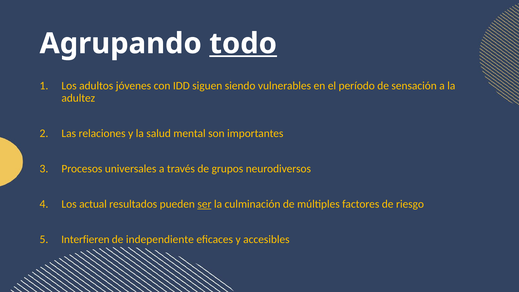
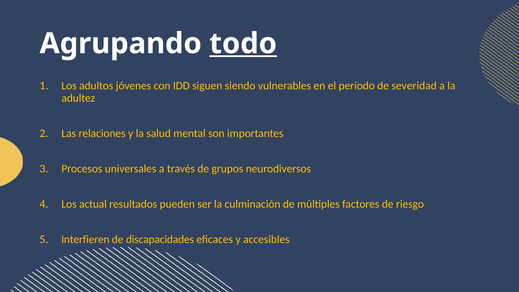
sensación: sensación -> severidad (414, 86)
ser underline: present -> none (204, 204)
independiente: independiente -> discapacidades (160, 239)
